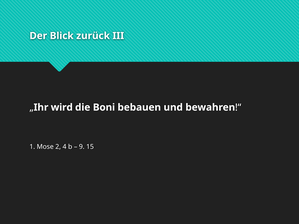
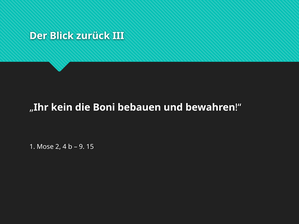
wird: wird -> kein (62, 107)
